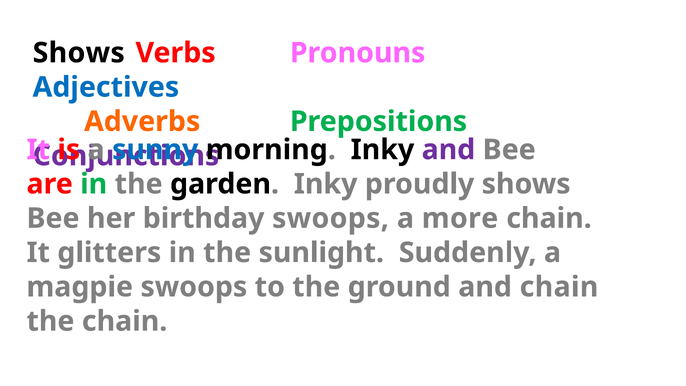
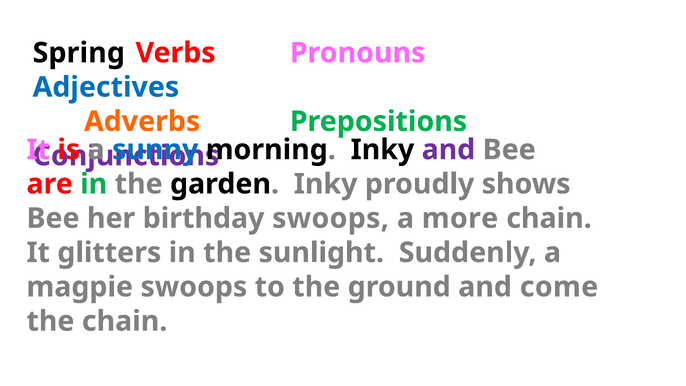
Shows: Shows -> Spring (79, 53)
and chain: chain -> come (559, 287)
